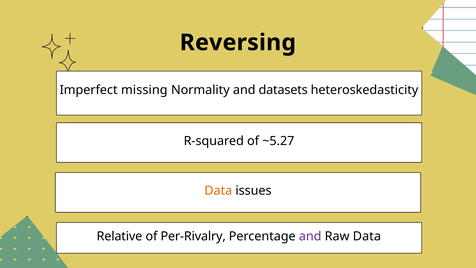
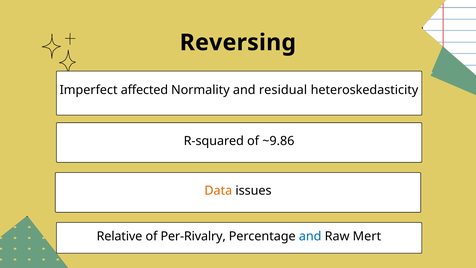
missing: missing -> affected (144, 90)
datasets: datasets -> residual (283, 90)
~5.27: ~5.27 -> ~9.86 (278, 141)
and colour: purple -> blue (310, 236)
Raw Data: Data -> Mert (367, 236)
